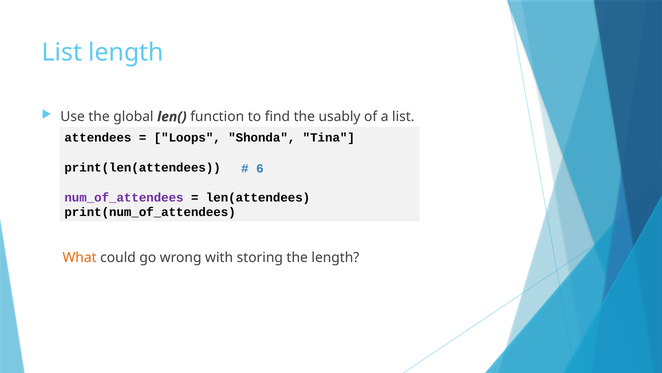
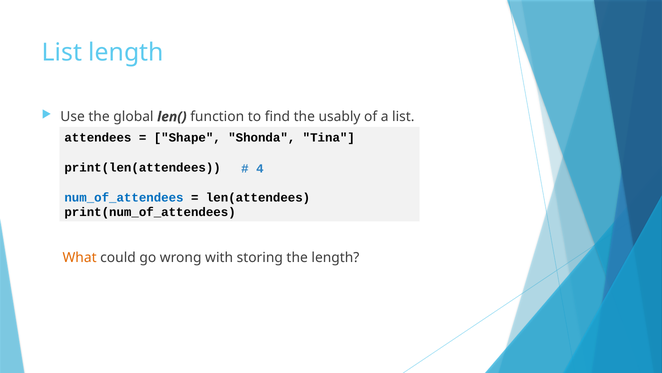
Loops: Loops -> Shape (187, 138)
6: 6 -> 4 (260, 168)
num_of_attendees colour: purple -> blue (124, 197)
